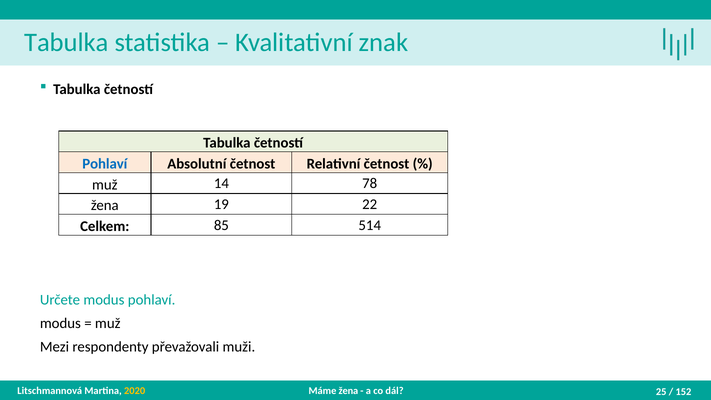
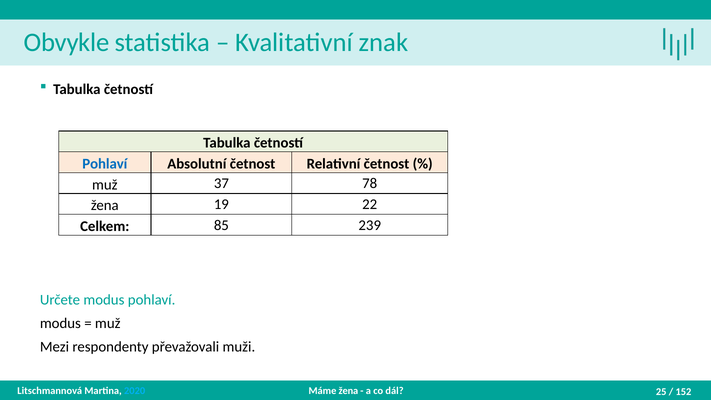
Tabulka: Tabulka -> Obvykle (67, 42)
14: 14 -> 37 (221, 183)
514: 514 -> 239 (370, 225)
2020 colour: yellow -> light blue (135, 391)
